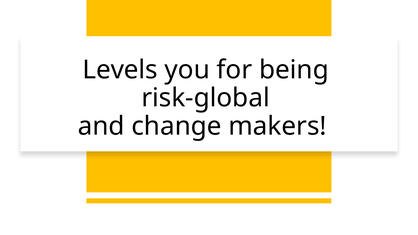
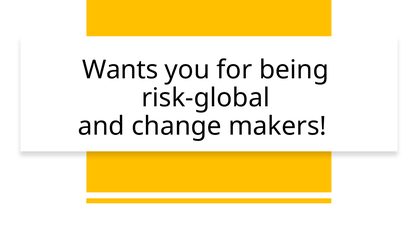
Levels: Levels -> Wants (120, 70)
